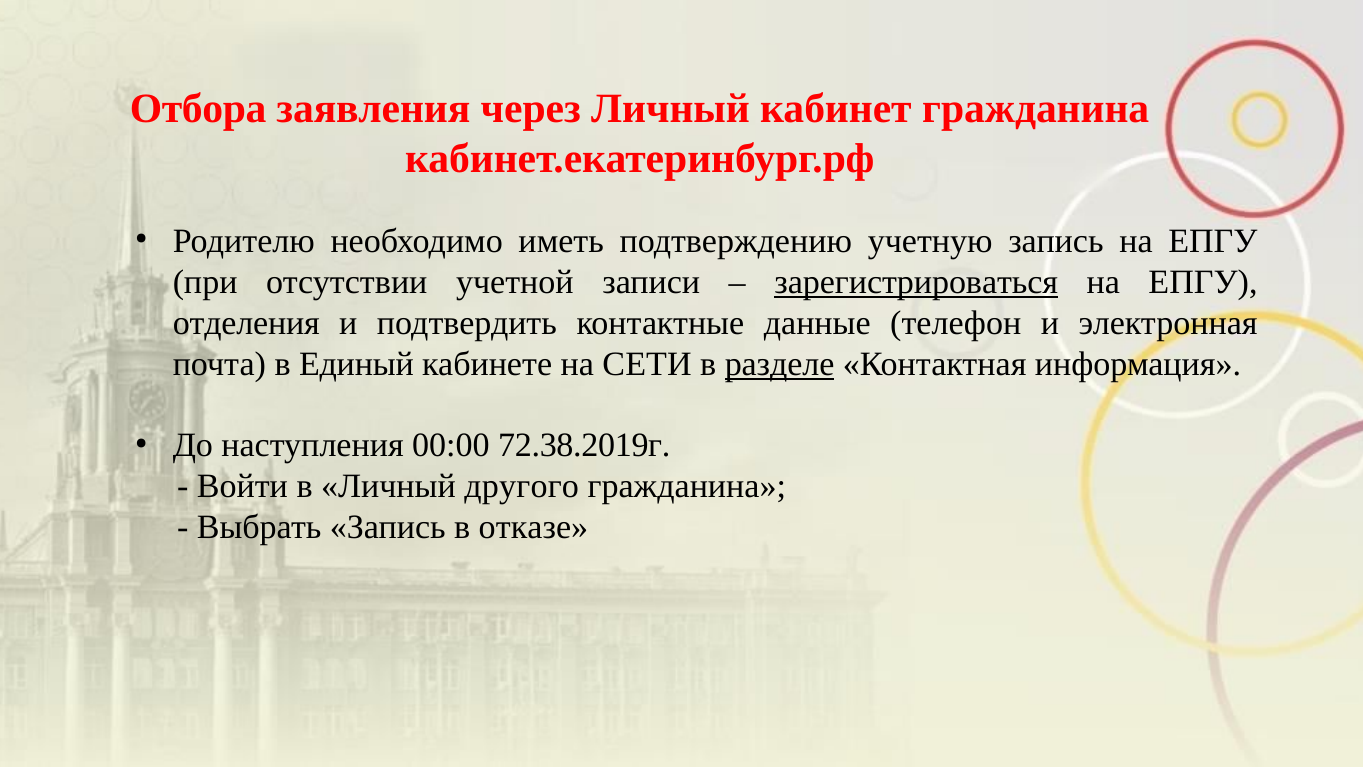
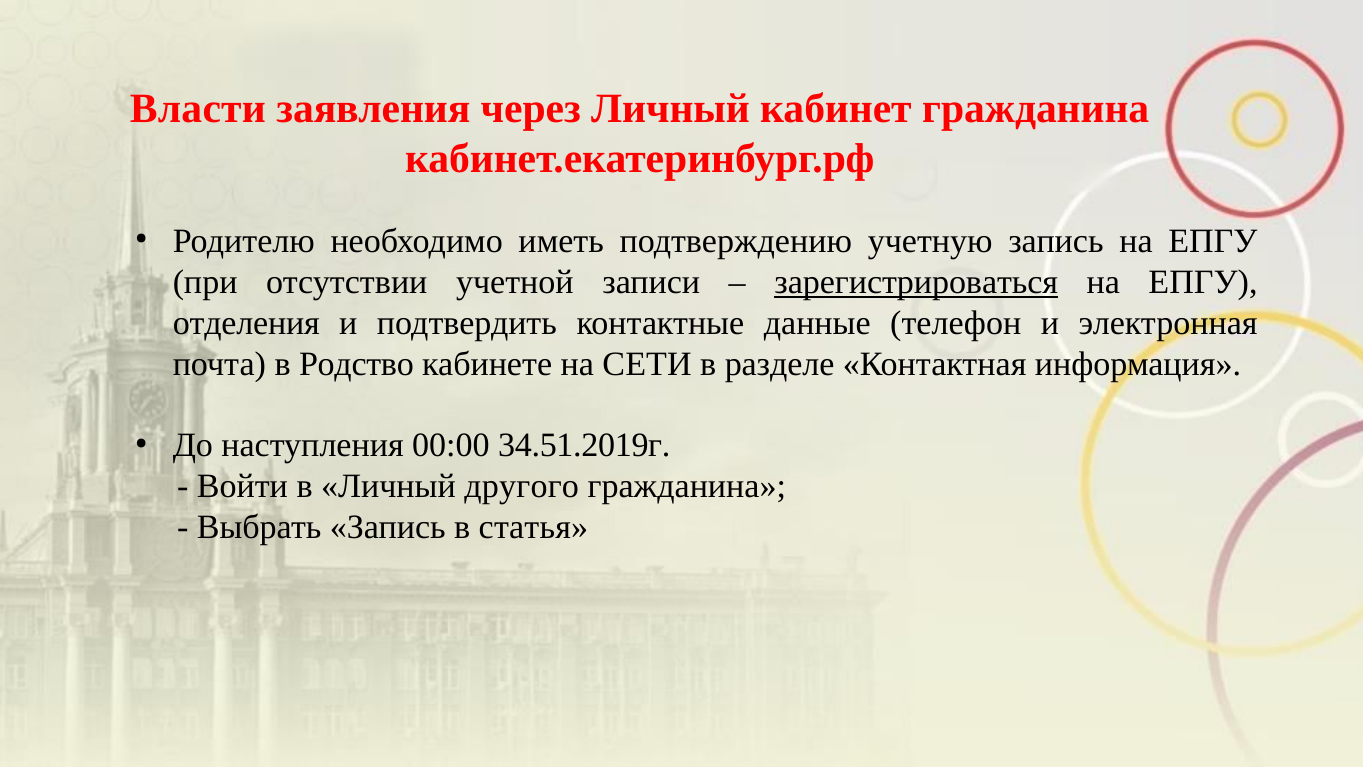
Отбора: Отбора -> Власти (198, 109)
Единый: Единый -> Родство (356, 364)
разделе underline: present -> none (780, 364)
72.38.2019г: 72.38.2019г -> 34.51.2019г (584, 446)
отказе: отказе -> статья (533, 527)
